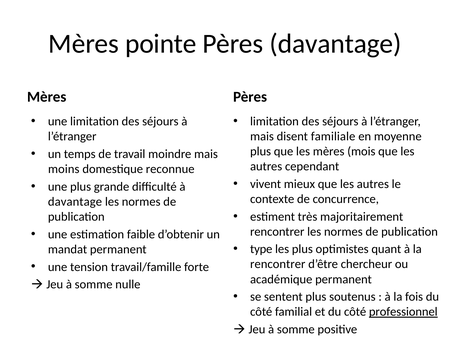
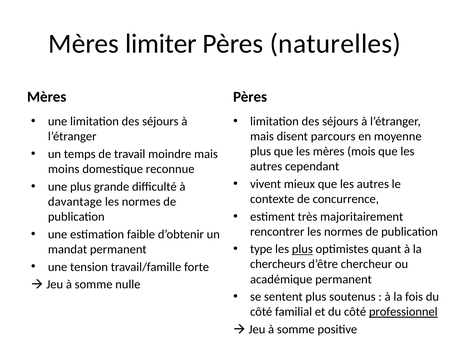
pointe: pointe -> limiter (161, 44)
Pères davantage: davantage -> naturelles (335, 44)
familiale: familiale -> parcours (333, 136)
plus underline: none -> present (302, 249)
rencontrer: rencontrer -> chercheurs (278, 264)
